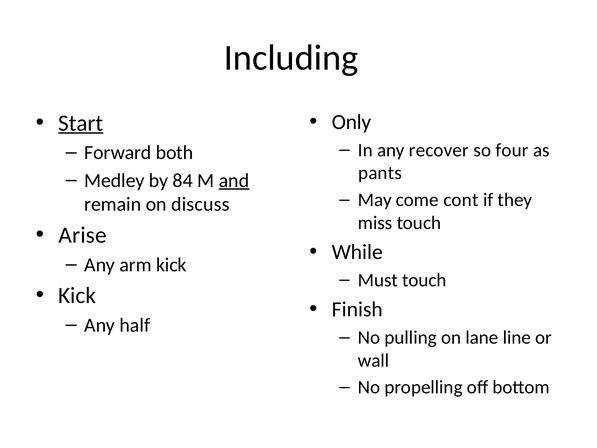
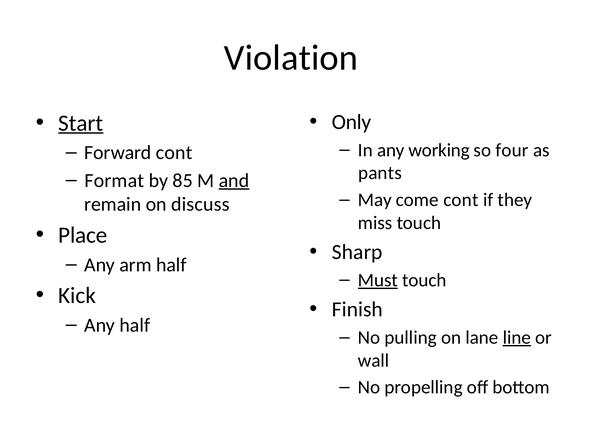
Including: Including -> Violation (291, 58)
recover: recover -> working (439, 150)
Forward both: both -> cont (174, 153)
Medley: Medley -> Format (114, 180)
84: 84 -> 85 (183, 180)
Arise: Arise -> Place (83, 235)
While: While -> Sharp (357, 252)
arm kick: kick -> half (171, 265)
Must underline: none -> present (378, 280)
line underline: none -> present (517, 337)
